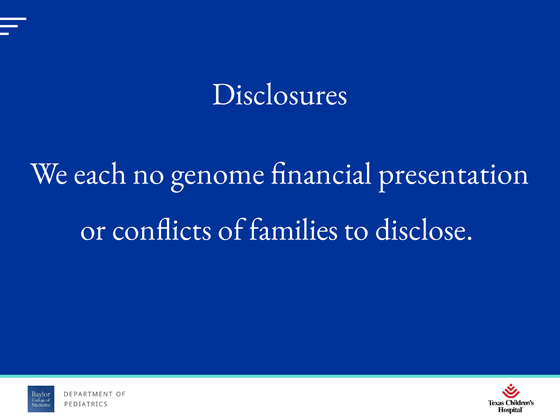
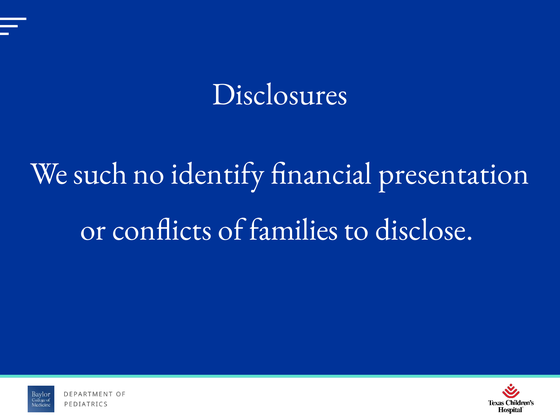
each: each -> such (100, 174)
genome: genome -> identify (218, 174)
